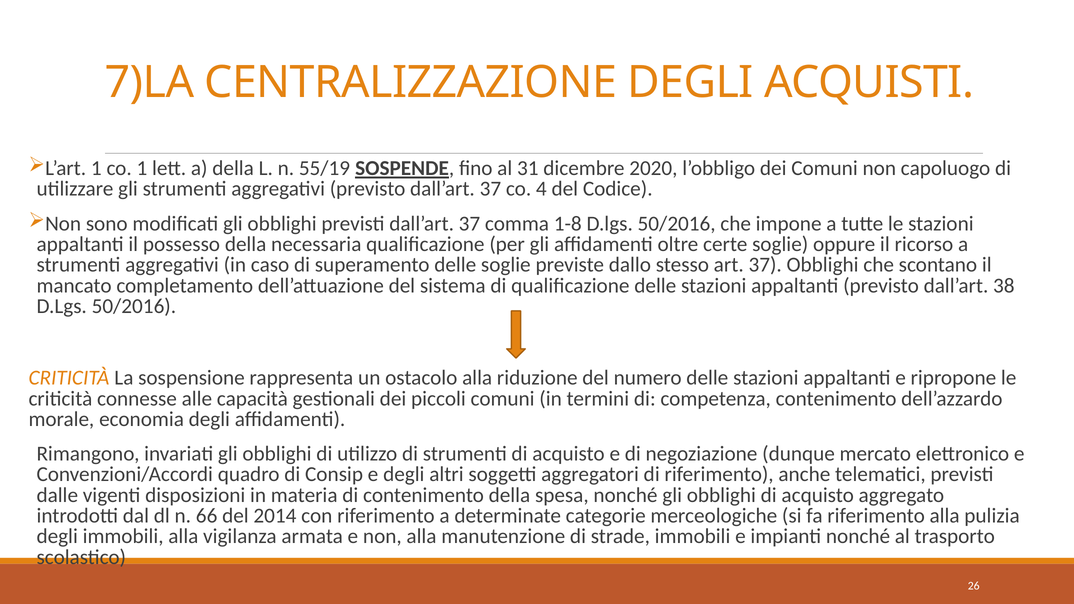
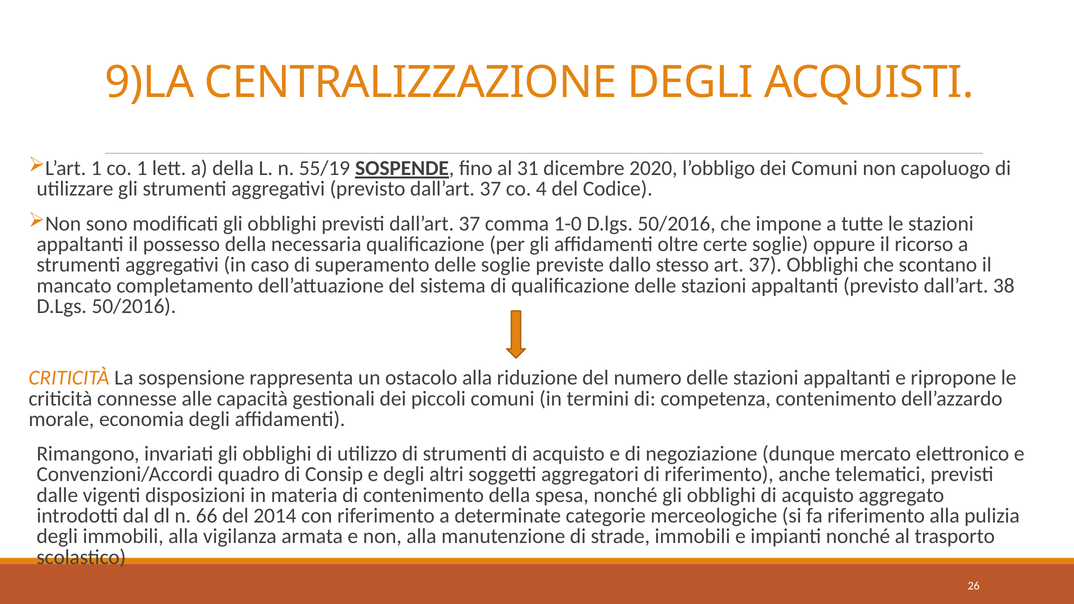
7)LA: 7)LA -> 9)LA (150, 83)
1-8: 1-8 -> 1-0 (568, 224)
